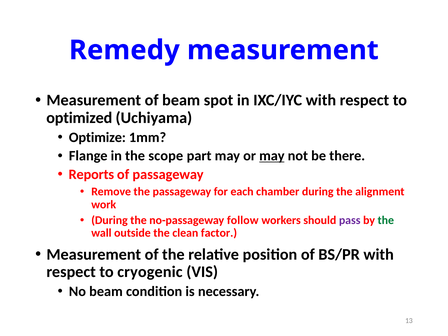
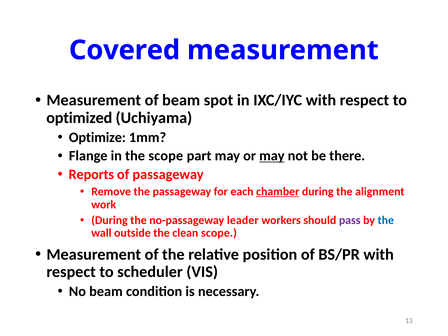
Remedy: Remedy -> Covered (125, 50)
chamber underline: none -> present (278, 192)
follow: follow -> leader (243, 220)
the colour: green -> blue (386, 220)
clean factor: factor -> scope (219, 233)
cryogenic: cryogenic -> scheduler (150, 272)
